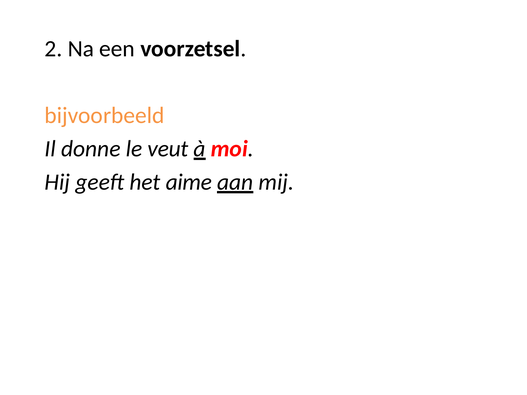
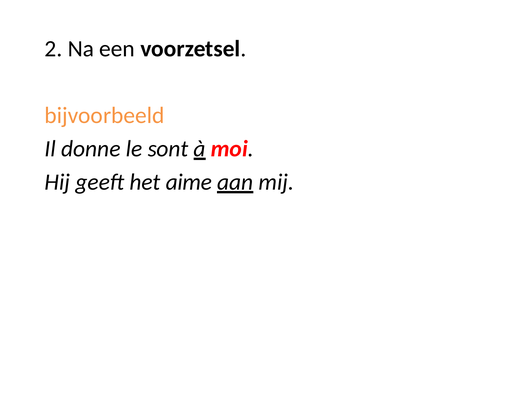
veut: veut -> sont (168, 149)
